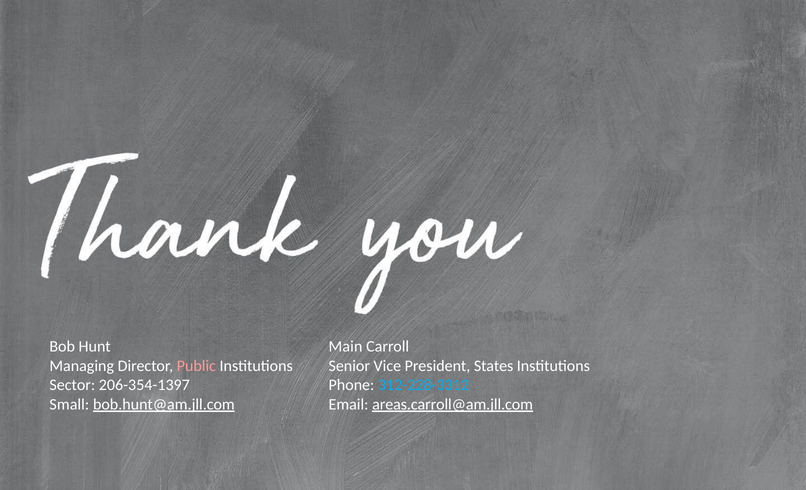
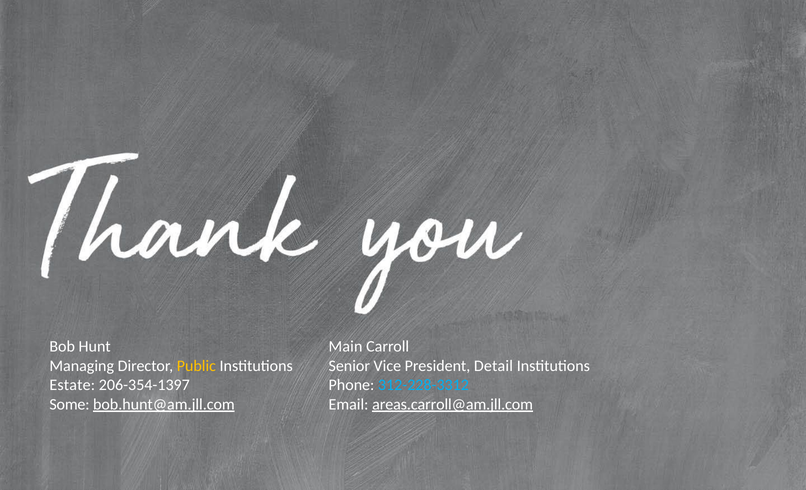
Public colour: pink -> yellow (196, 365)
States: States -> Detail (493, 365)
Sector: Sector -> Estate (72, 385)
Small: Small -> Some (69, 404)
